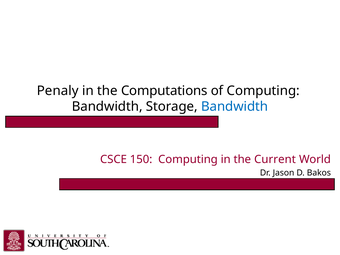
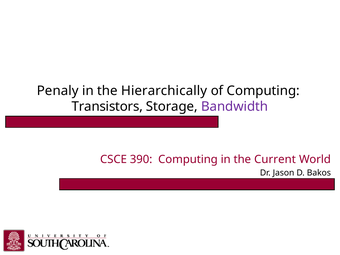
Computations: Computations -> Hierarchically (164, 91)
Bandwidth: Bandwidth -> Transistors (107, 107)
Bandwidth colour: blue -> purple (235, 107)
150: 150 -> 390 (141, 159)
